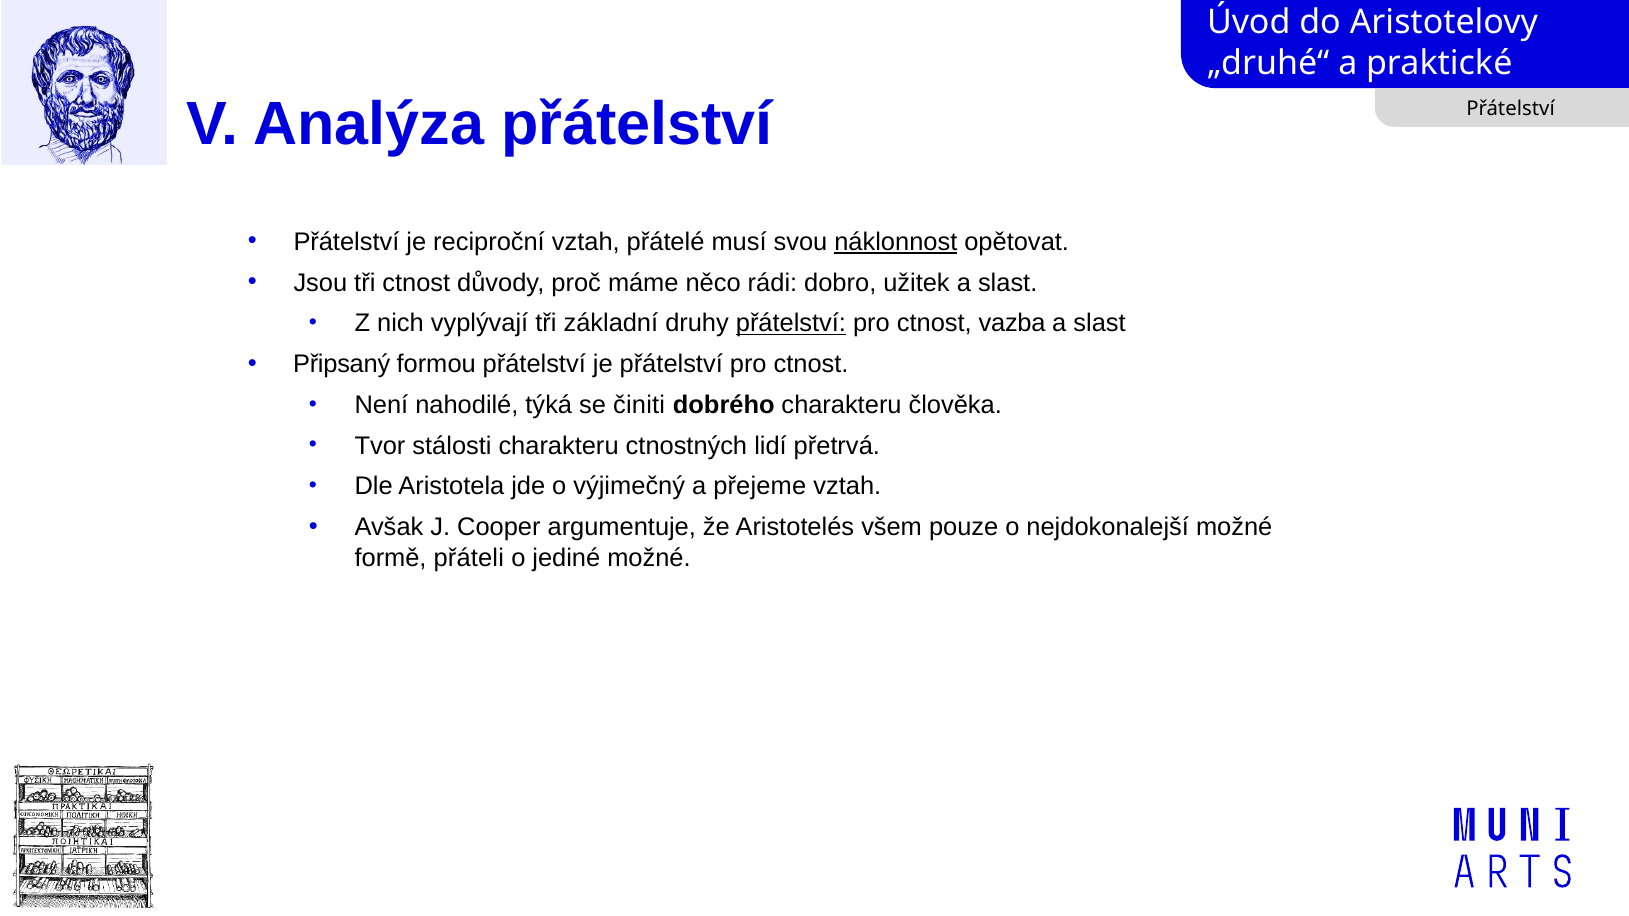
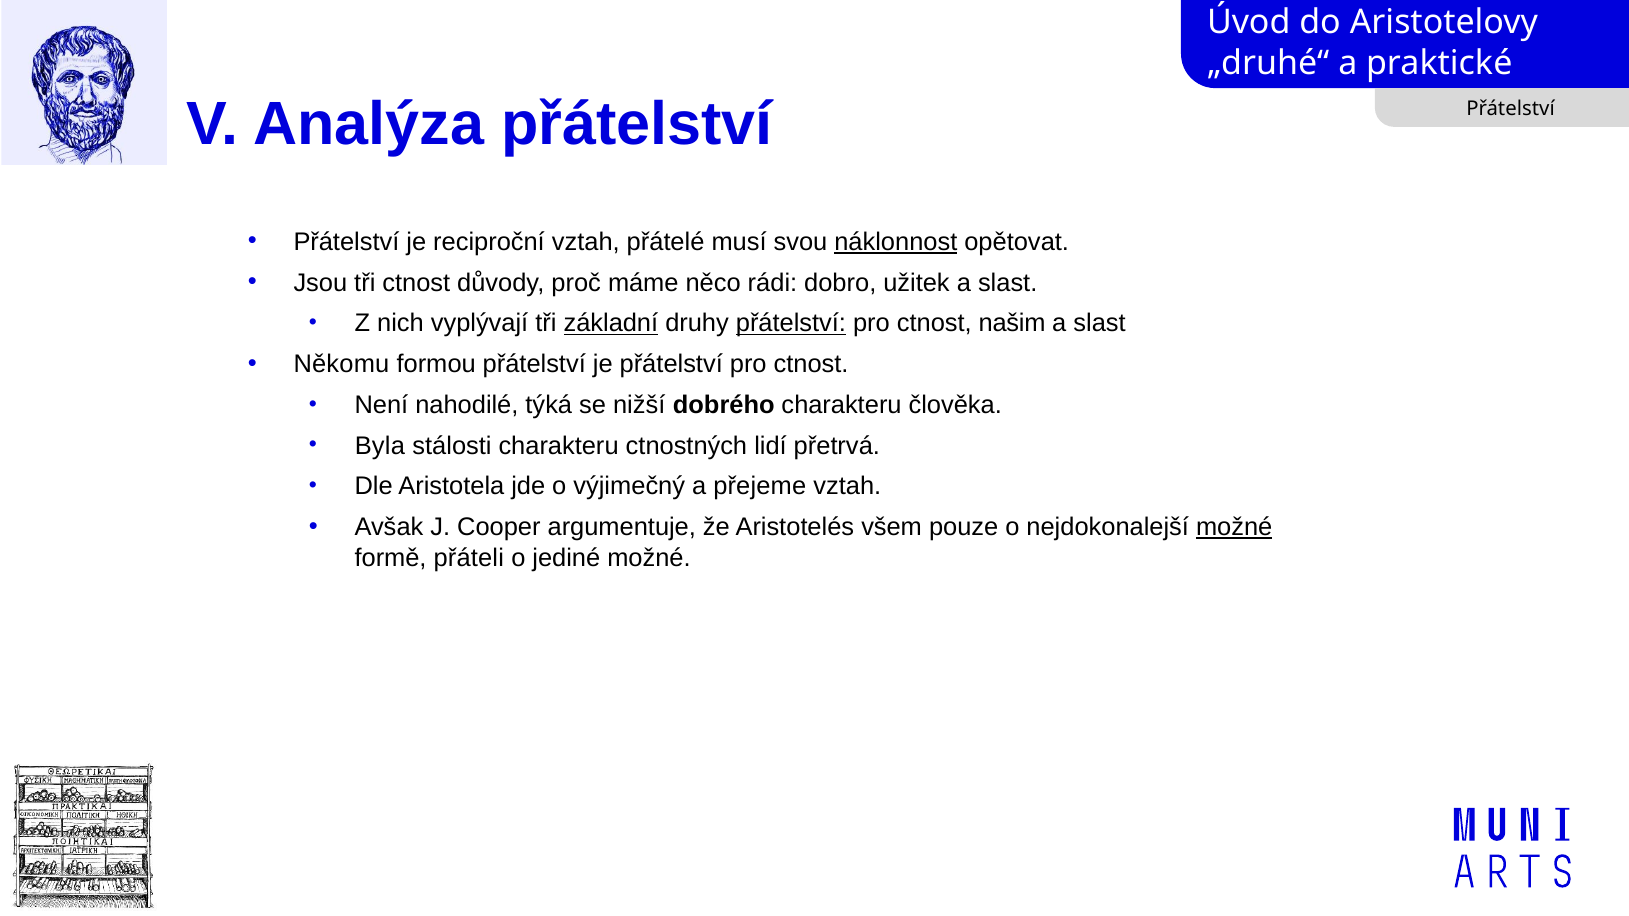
základní underline: none -> present (611, 324)
vazba: vazba -> našim (1012, 324)
Připsaný: Připsaný -> Někomu (341, 364)
činiti: činiti -> nižší (639, 405)
Tvor: Tvor -> Byla (380, 446)
možné underline: none -> present (1234, 527)
